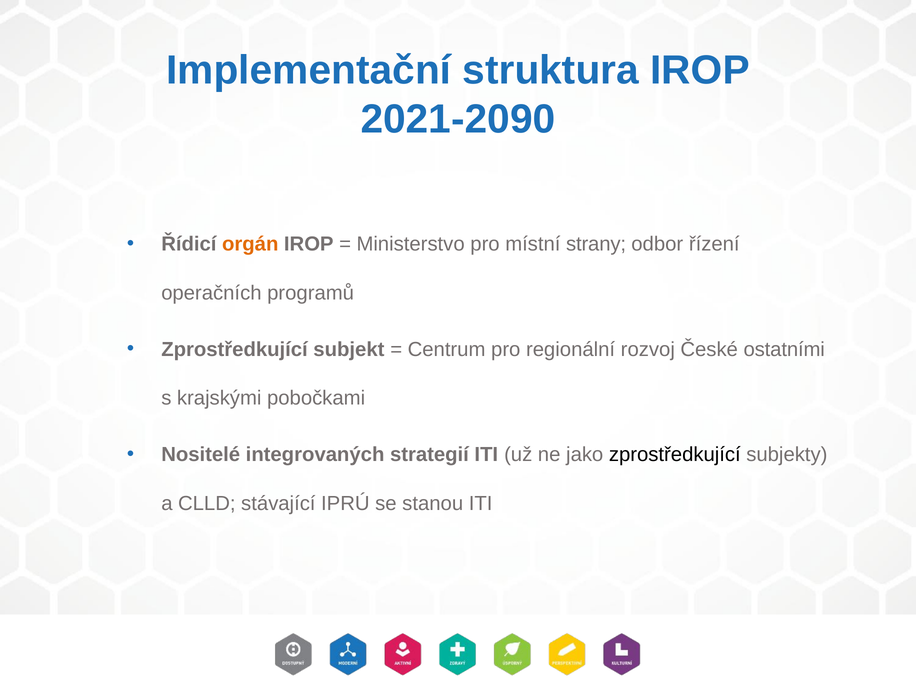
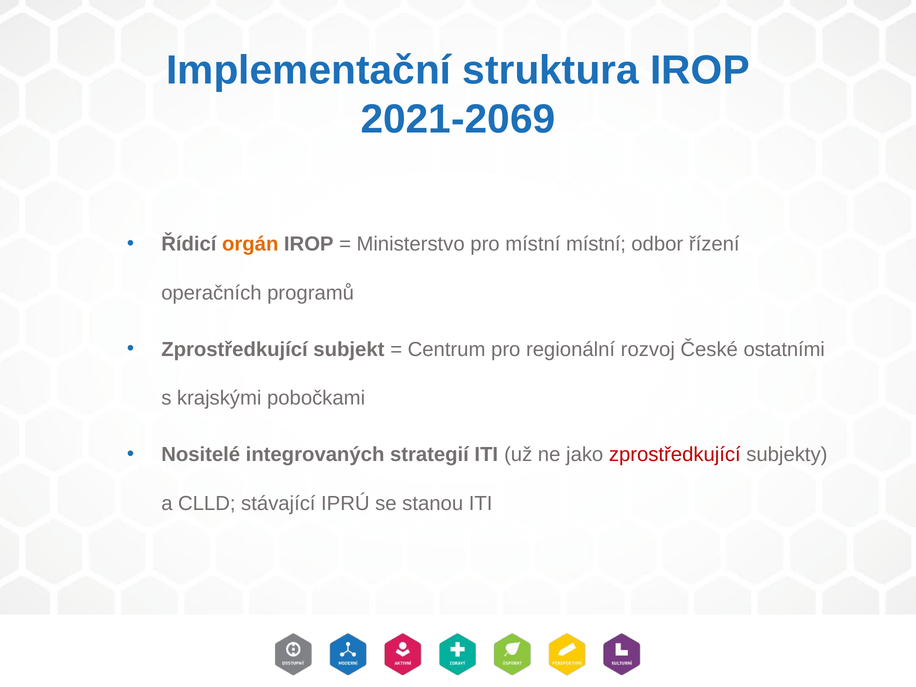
2021-2090: 2021-2090 -> 2021-2069 (458, 119)
místní strany: strany -> místní (596, 244)
zprostředkující colour: black -> red (675, 455)
